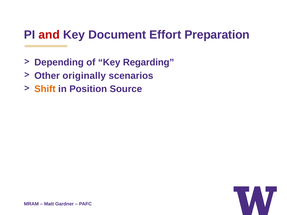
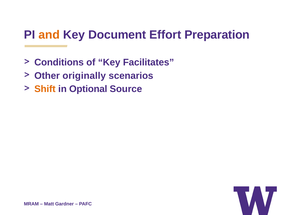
and colour: red -> orange (49, 35)
Depending: Depending -> Conditions (59, 62)
Regarding: Regarding -> Facilitates (149, 62)
Position: Position -> Optional (88, 89)
